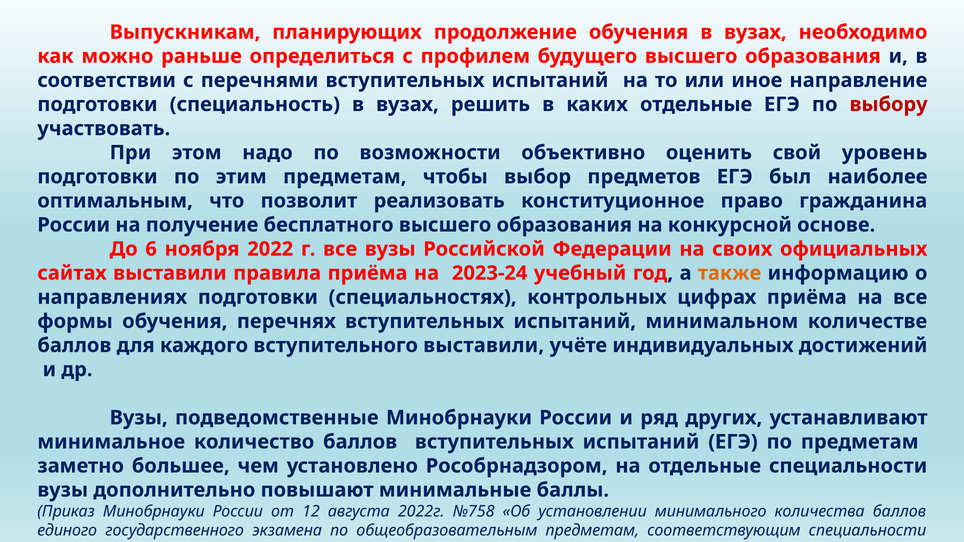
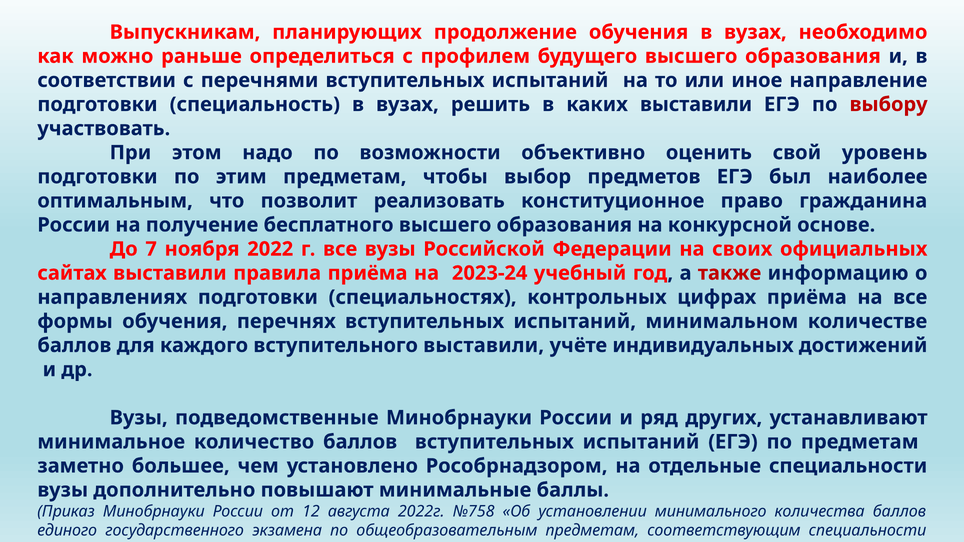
каких отдельные: отдельные -> выставили (696, 104)
6: 6 -> 7 (151, 249)
также colour: orange -> red (730, 273)
